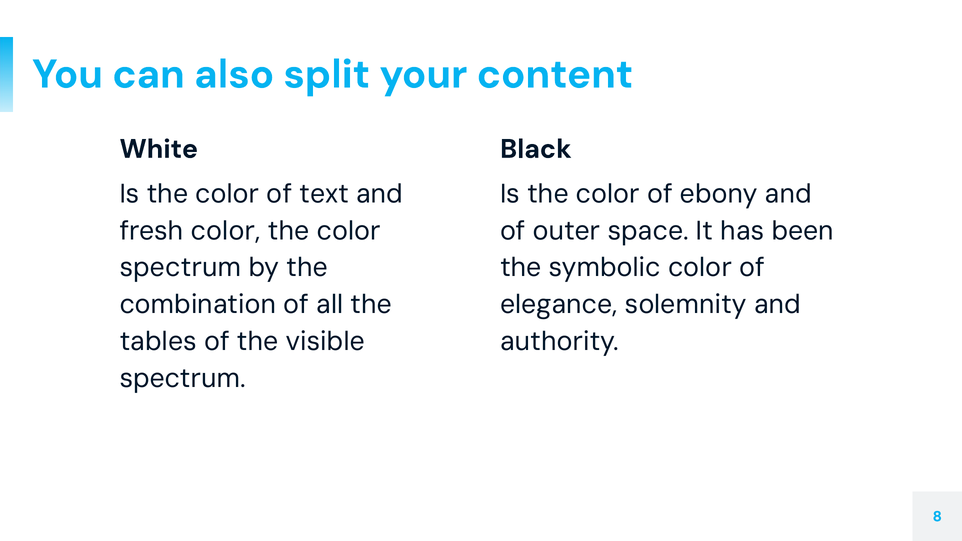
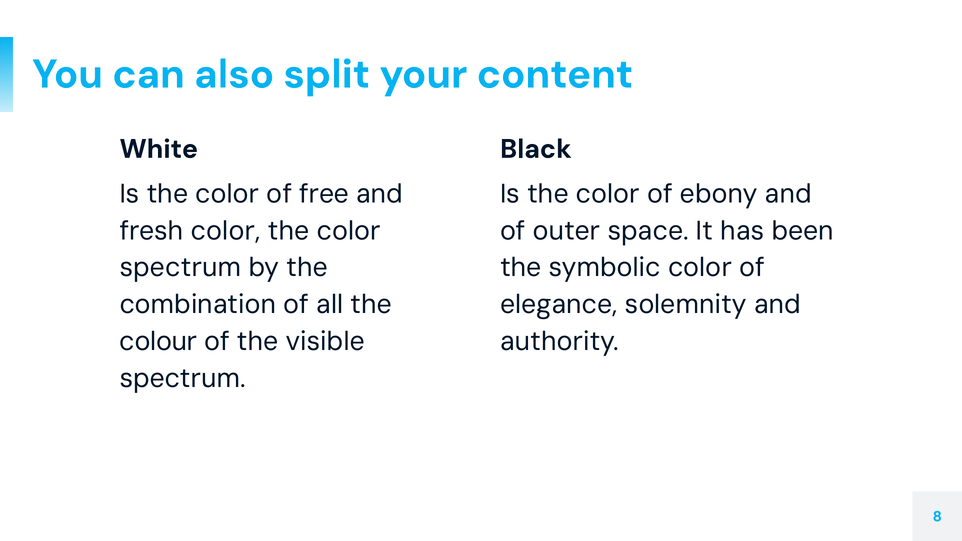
text: text -> free (324, 194)
tables: tables -> colour (158, 341)
